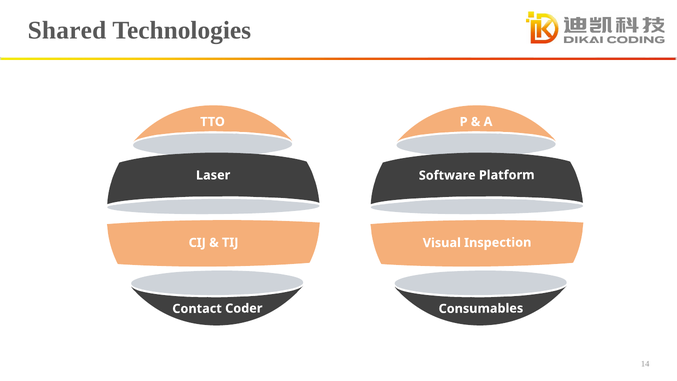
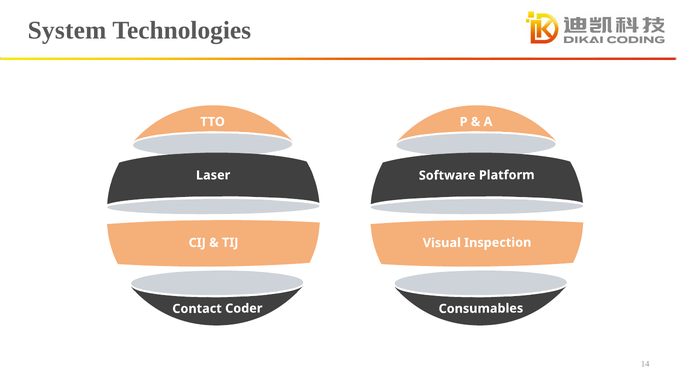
Shared: Shared -> System (67, 30)
